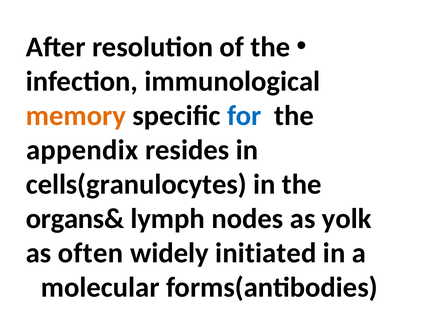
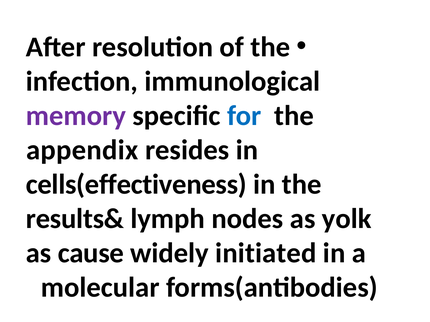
memory colour: orange -> purple (76, 116)
cells(granulocytes: cells(granulocytes -> cells(effectiveness (136, 185)
organs&: organs& -> results& (75, 219)
often: often -> cause (91, 254)
